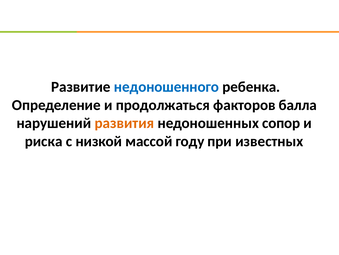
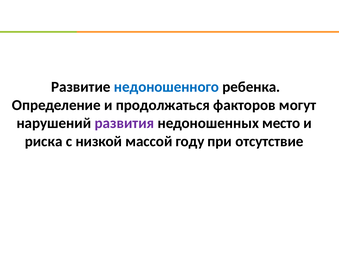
балла: балла -> могут (298, 105)
развития colour: orange -> purple (124, 123)
сопор: сопор -> место (281, 123)
известных: известных -> отсутствие (269, 141)
